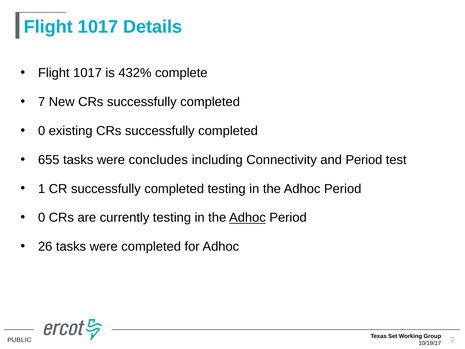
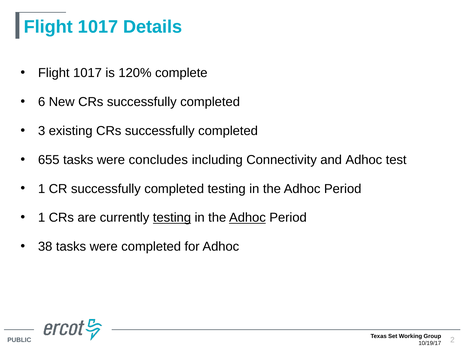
432%: 432% -> 120% (135, 73)
7: 7 -> 6 (42, 102)
0: 0 -> 3 (42, 131)
and Period: Period -> Adhoc (364, 160)
0: 0 -> 1 (42, 218)
testing underline: none -> present (172, 218)
26: 26 -> 38 (45, 246)
